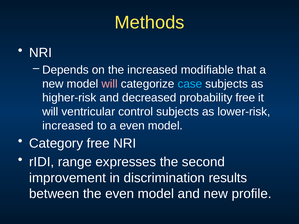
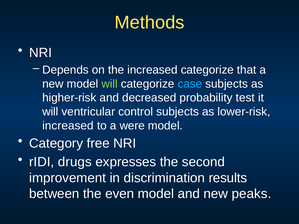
increased modifiable: modifiable -> categorize (207, 70)
will colour: pink -> light green (110, 84)
probability free: free -> test (245, 98)
a even: even -> were (132, 126)
range: range -> drugs (75, 162)
profile: profile -> peaks (252, 194)
